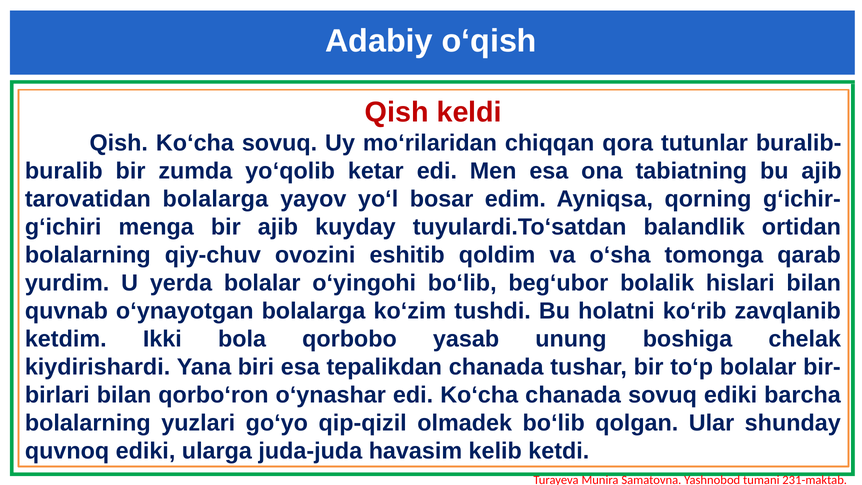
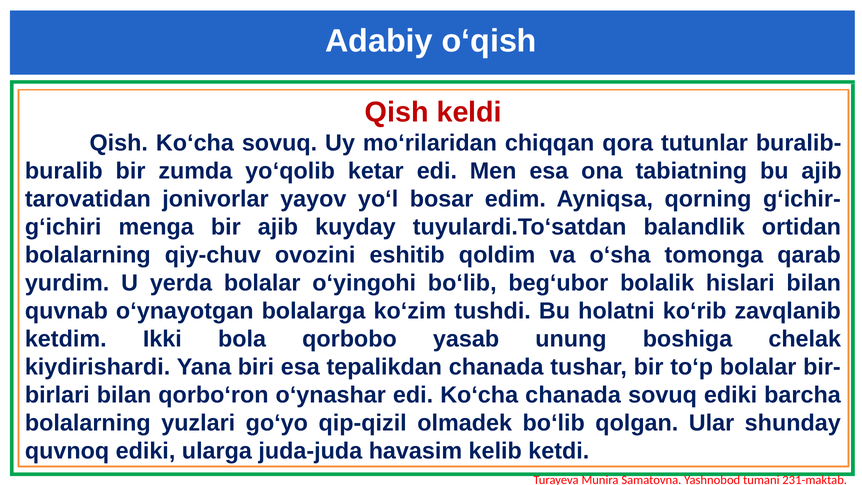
tarovatidan bolalarga: bolalarga -> jonivorlar (215, 199)
